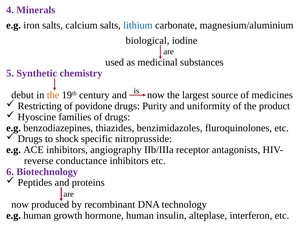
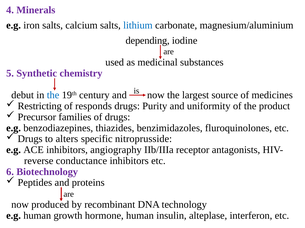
biological: biological -> depending (148, 41)
the colour: orange -> blue (53, 95)
povidone: povidone -> responds (94, 106)
Hyoscine: Hyoscine -> Precursor (37, 117)
shock: shock -> alters (67, 139)
